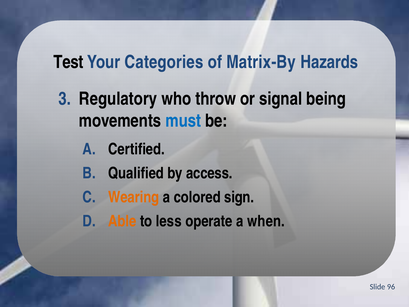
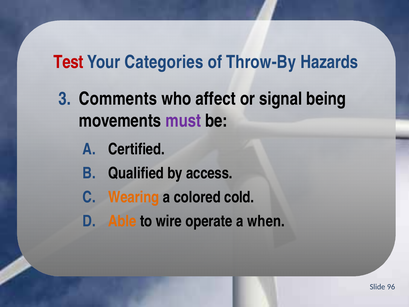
Test colour: black -> red (69, 62)
Matrix-By: Matrix-By -> Throw-By (261, 62)
Regulatory: Regulatory -> Comments (118, 99)
throw: throw -> affect (216, 99)
must colour: blue -> purple (183, 121)
sign: sign -> cold (239, 197)
less: less -> wire (169, 221)
